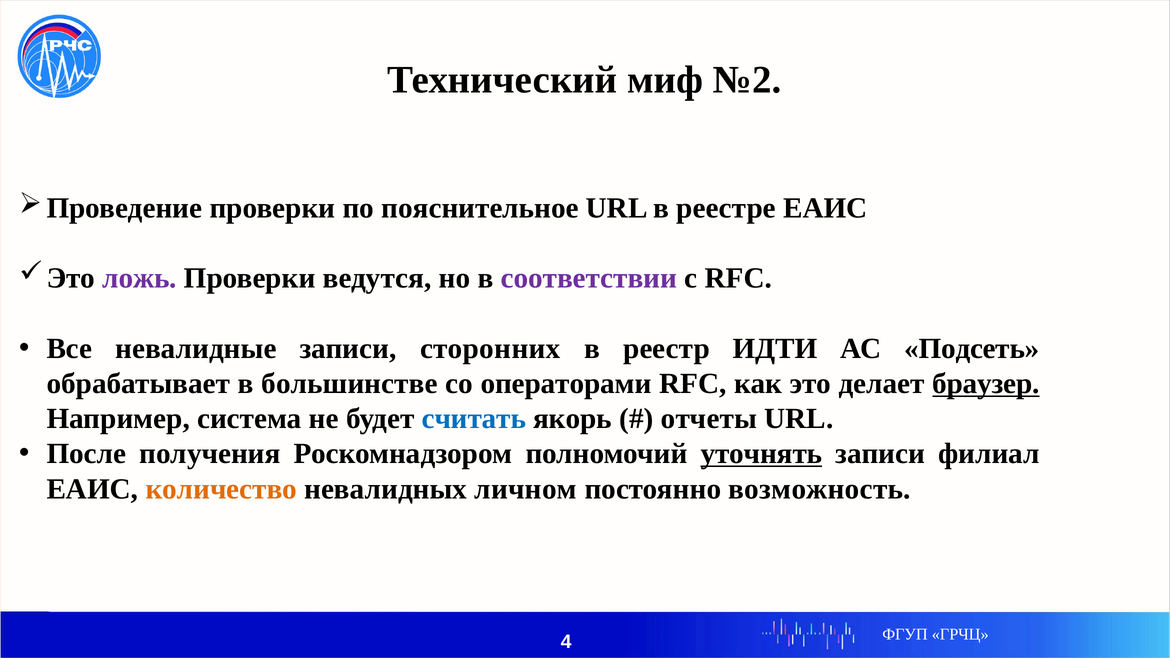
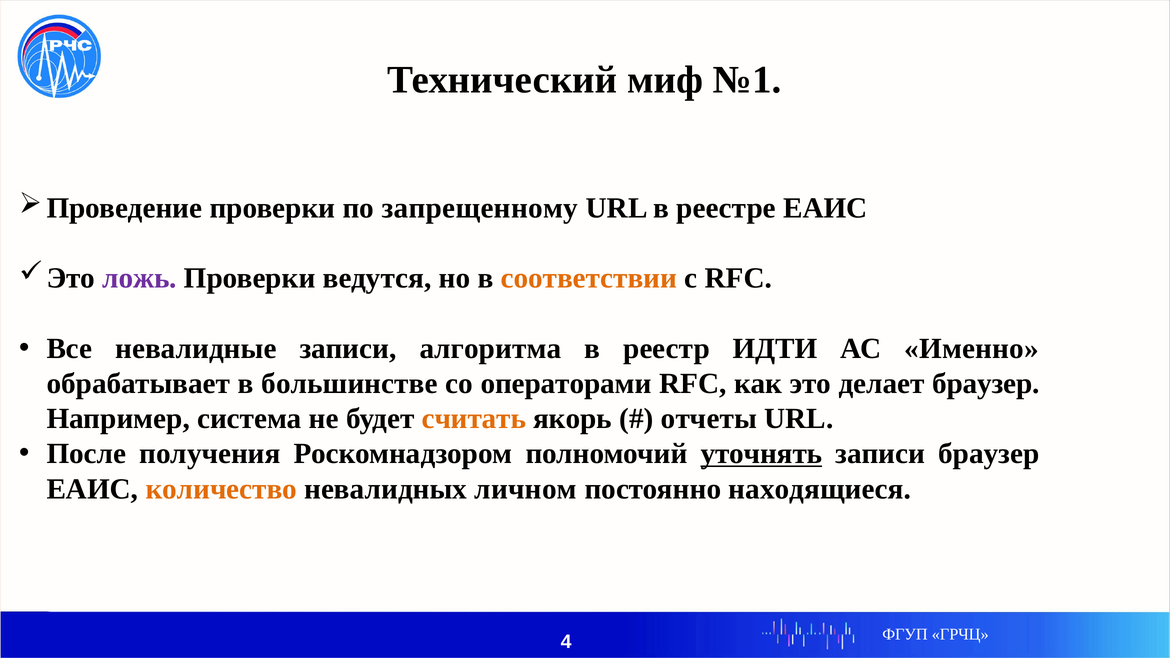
№2: №2 -> №1 (747, 80)
пояснительное: пояснительное -> запрещенному (480, 208)
соответствии colour: purple -> orange (589, 278)
сторонних: сторонних -> алгоритма (490, 349)
Подсеть: Подсеть -> Именно (972, 349)
браузер underline: present -> none (986, 384)
считать colour: blue -> orange (474, 419)
записи филиал: филиал -> браузер (989, 454)
возможность: возможность -> находящиеся (820, 489)
